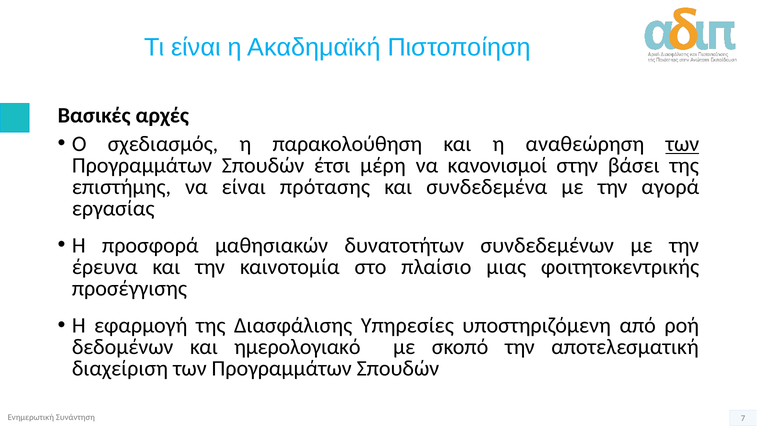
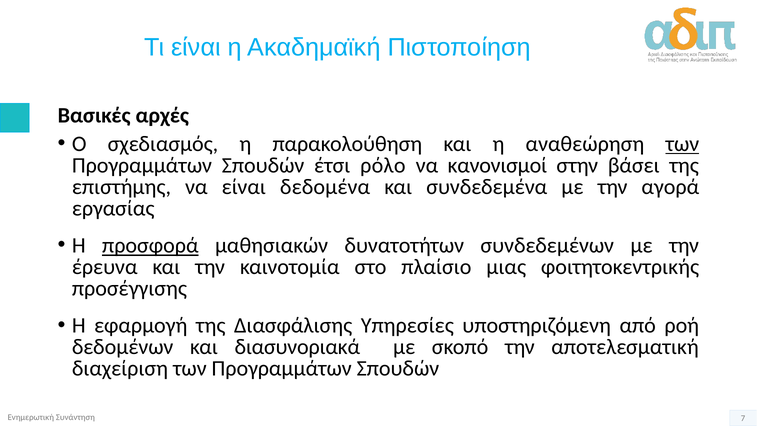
μέρη: μέρη -> ρόλο (383, 165)
πρότασης: πρότασης -> δεδομένα (325, 187)
προσφορά underline: none -> present (150, 245)
ημερολογιακό: ημερολογιακό -> διασυνοριακά (297, 347)
